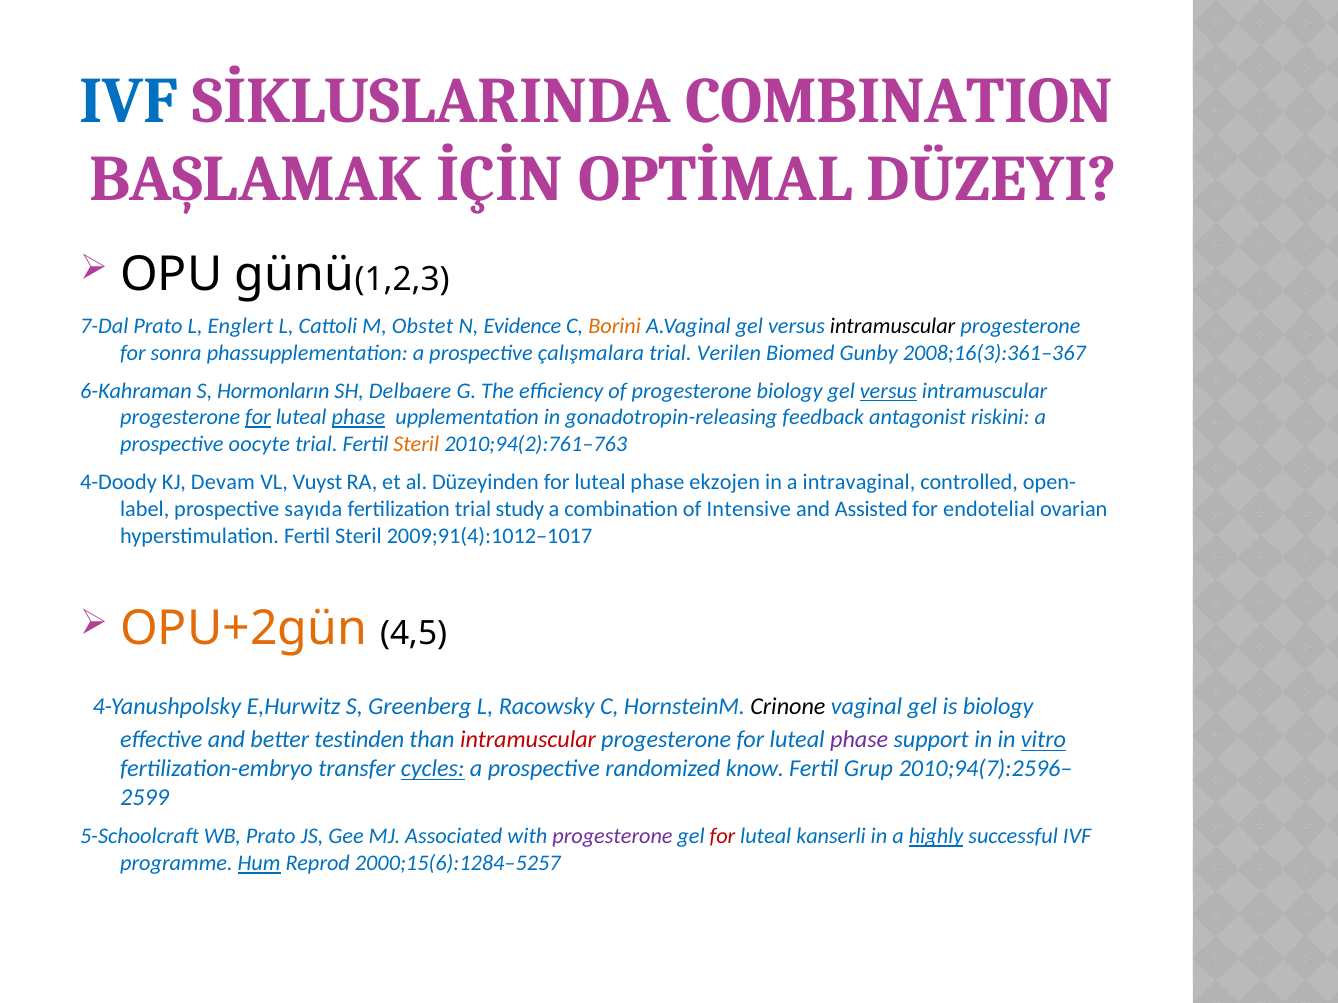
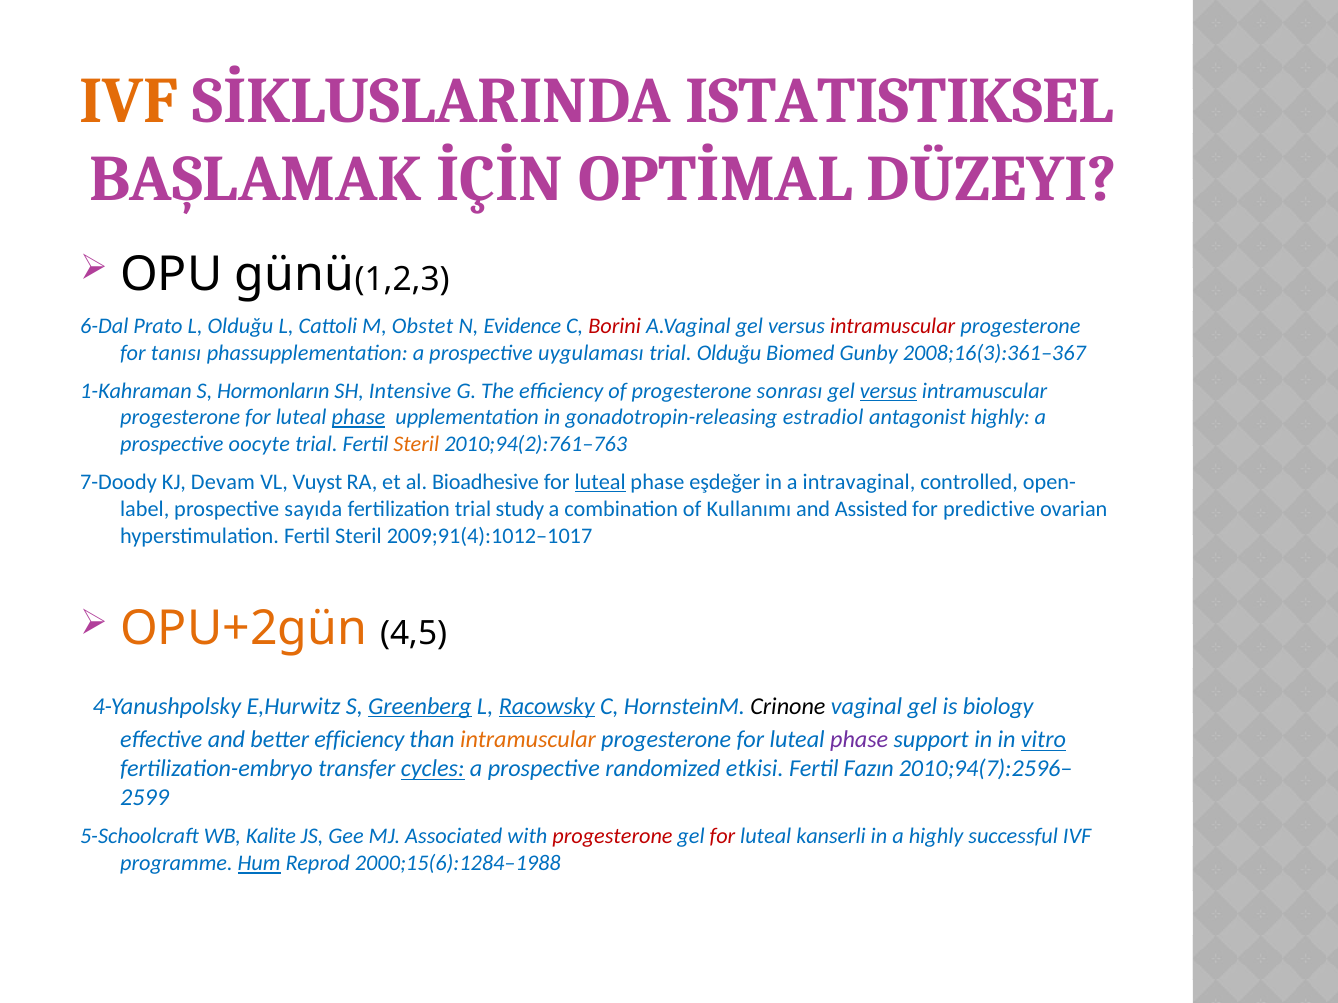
IVF colour: blue -> orange (129, 101)
COMBINATION: COMBINATION -> ISTATISTIKSEL (900, 101)
7-Dal: 7-Dal -> 6-Dal (104, 326)
L Englert: Englert -> Olduğu (240, 326)
Borini colour: orange -> red (615, 326)
intramuscular colour: black -> red (893, 326)
sonra: sonra -> tanısı (176, 353)
çalışmalara: çalışmalara -> uygulaması (591, 353)
trial Verilen: Verilen -> Olduğu (729, 353)
6-Kahraman: 6-Kahraman -> 1-Kahraman (136, 391)
Delbaere: Delbaere -> Intensive (410, 391)
progesterone biology: biology -> sonrası (790, 391)
for underline: present -> none (258, 418)
feedback: feedback -> estradiol (823, 418)
antagonist riskini: riskini -> highly (1000, 418)
4-Doody: 4-Doody -> 7-Doody (119, 482)
Düzeyinden: Düzeyinden -> Bioadhesive (485, 482)
luteal underline: none -> present (600, 482)
ekzojen: ekzojen -> eşdeğer (725, 482)
Intensive: Intensive -> Kullanımı (749, 509)
endotelial: endotelial -> predictive (989, 509)
Greenberg underline: none -> present (420, 707)
Racowsky underline: none -> present (547, 707)
better testinden: testinden -> efficiency (359, 740)
intramuscular colour: red -> orange (528, 740)
know: know -> etkisi (755, 769)
Grup: Grup -> Fazın (869, 769)
WB Prato: Prato -> Kalite (271, 837)
progesterone colour: purple -> red (612, 837)
highly underline: present -> none (936, 837)
2000;15(6):1284–5257: 2000;15(6):1284–5257 -> 2000;15(6):1284–1988 (458, 864)
